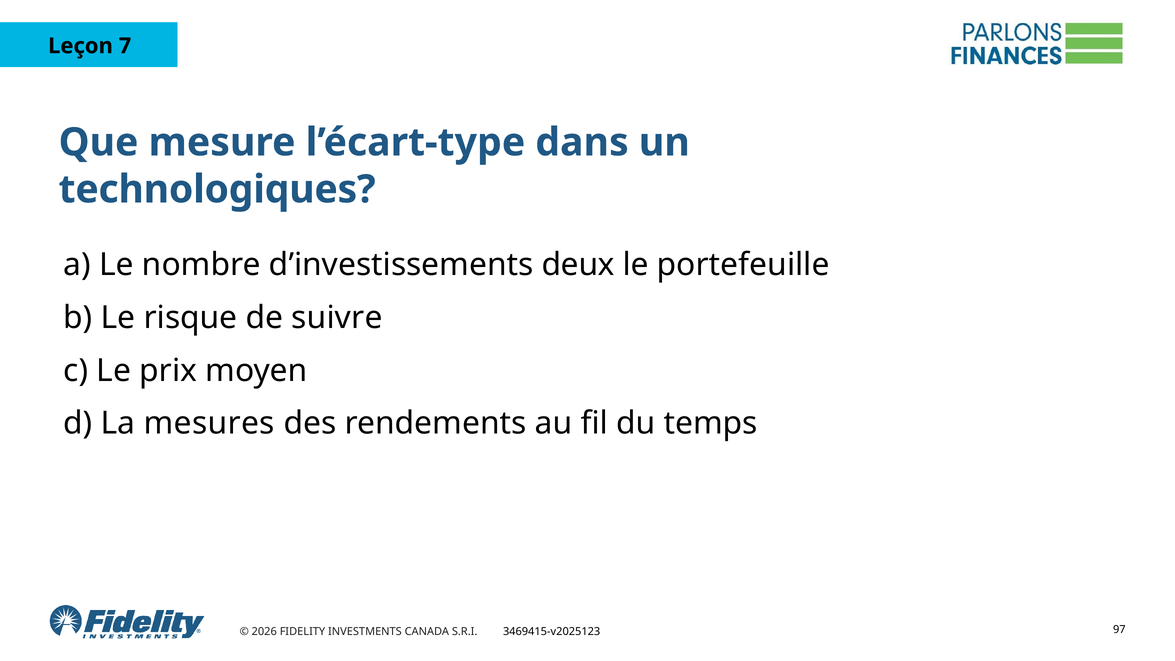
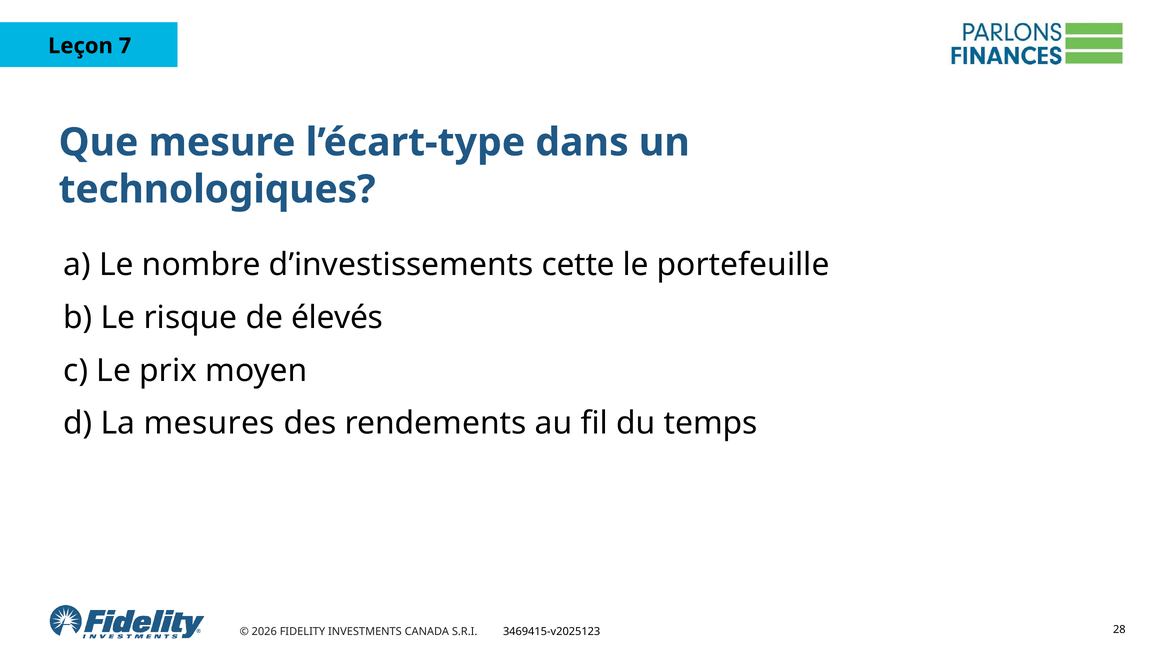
deux: deux -> cette (578, 265)
suivre: suivre -> élevés (337, 318)
97: 97 -> 28 (1119, 630)
